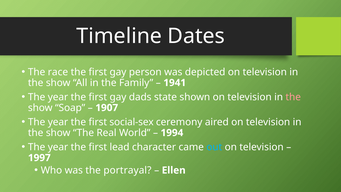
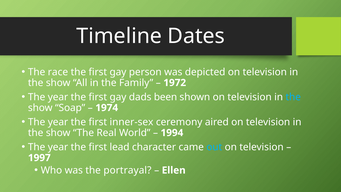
1941: 1941 -> 1972 (175, 83)
state: state -> been (166, 97)
the colour: pink -> light blue (293, 97)
1907: 1907 -> 1974 (107, 108)
social-sex: social-sex -> inner-sex (131, 122)
